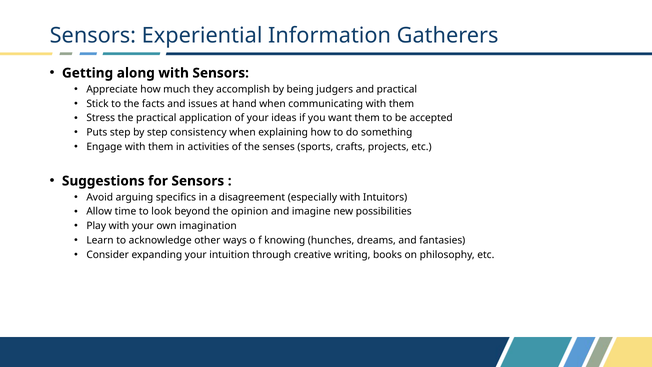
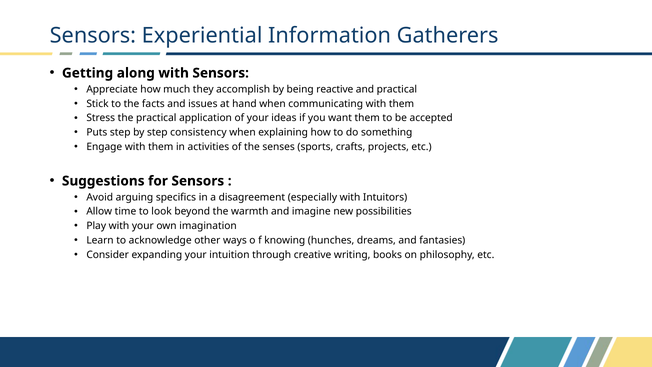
judgers: judgers -> reactive (335, 89)
opinion: opinion -> warmth (250, 211)
